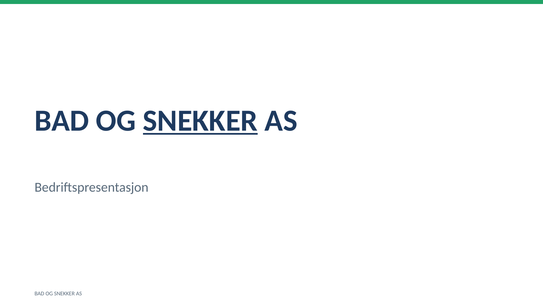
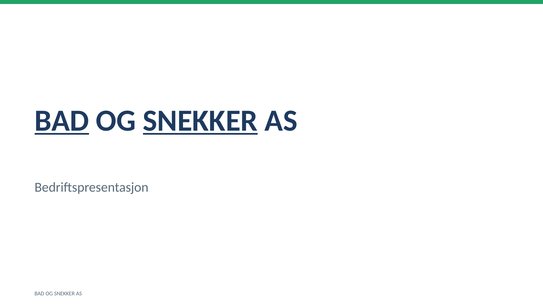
BAD underline: none -> present (62, 120)
